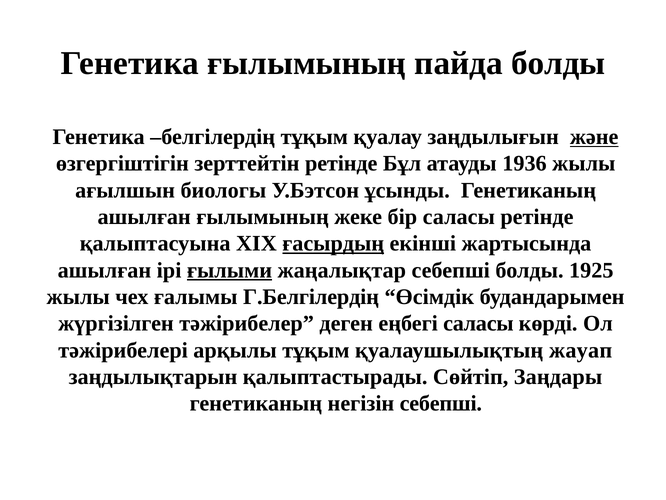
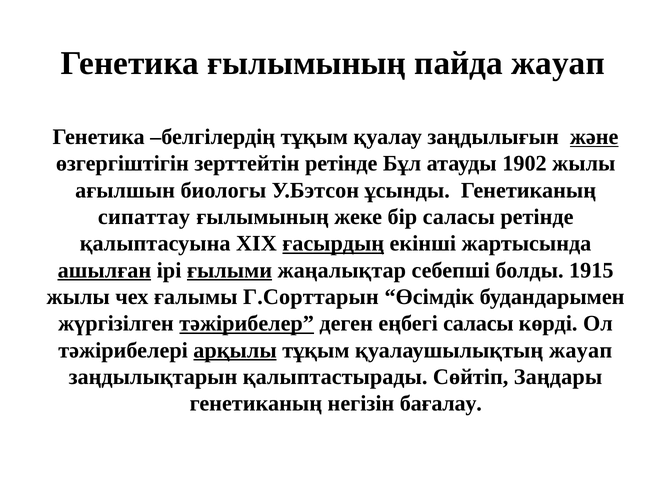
пайда болды: болды -> жауап (558, 63)
1936: 1936 -> 1902 (525, 163)
ашылған: ашылған -> сипаттау (144, 217)
ашылған underline: none -> present (104, 270)
1925: 1925 -> 1915 (591, 270)
Г.Белгілердің: Г.Белгілердің -> Г.Сорттарын (311, 297)
тәжірибелер underline: none -> present (247, 323)
арқылы underline: none -> present (235, 350)
негізін себепші: себепші -> бағалау (441, 403)
